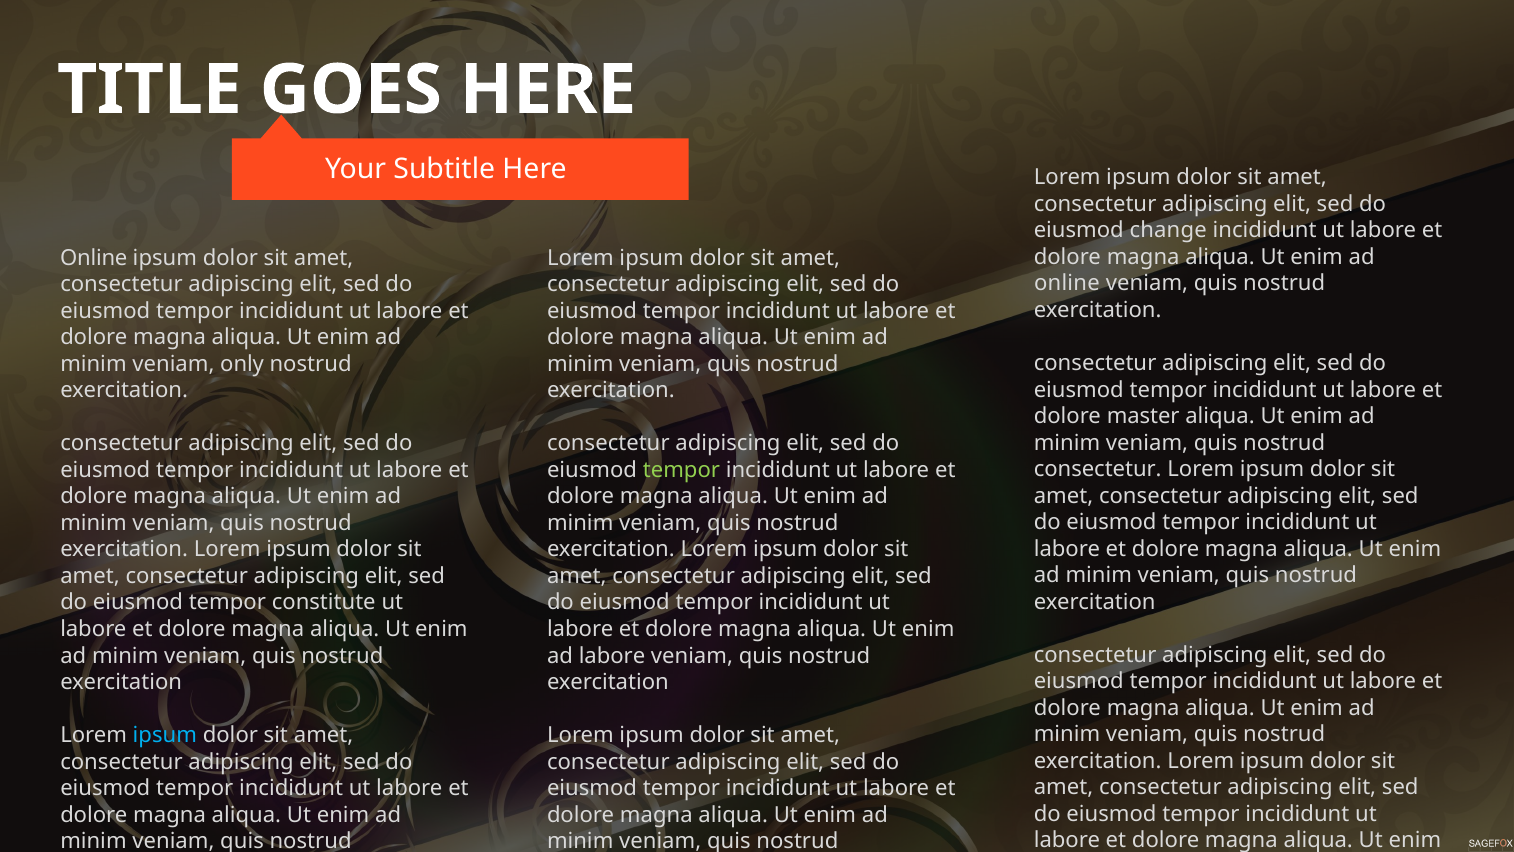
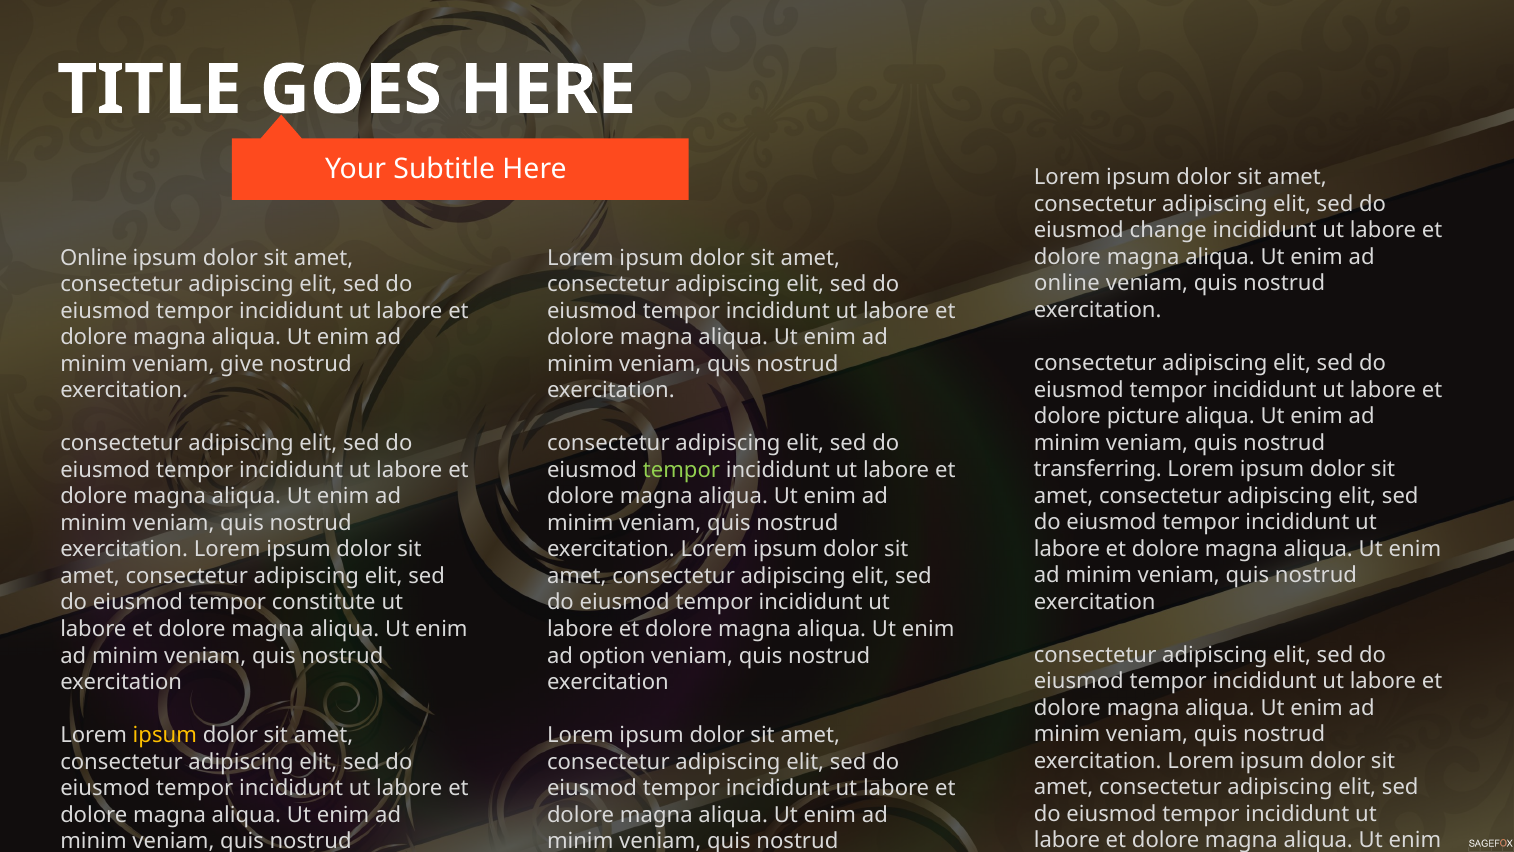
only: only -> give (242, 364)
master: master -> picture (1143, 416)
consectetur: consectetur -> transferring (1098, 469)
ad labore: labore -> option (612, 655)
ipsum colour: light blue -> yellow (165, 735)
